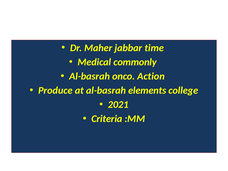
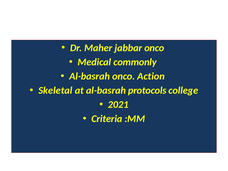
jabbar time: time -> onco (154, 48)
Produce: Produce -> Skeletal (55, 90)
elements: elements -> protocols (147, 90)
